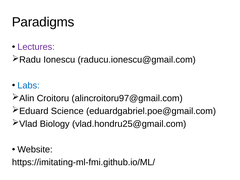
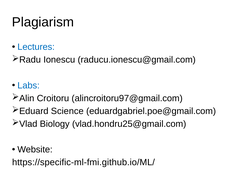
Paradigms: Paradigms -> Plagiarism (43, 22)
Lectures colour: purple -> blue (36, 47)
https://imitating-ml-fmi.github.io/ML/: https://imitating-ml-fmi.github.io/ML/ -> https://specific-ml-fmi.github.io/ML/ (83, 162)
